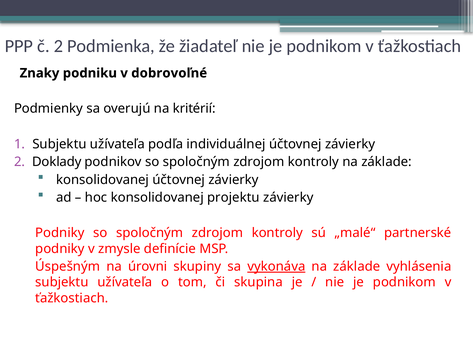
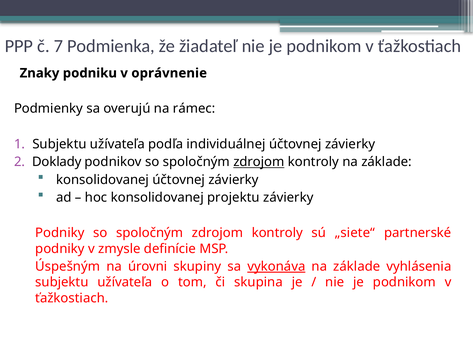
č 2: 2 -> 7 (58, 46)
dobrovoľné: dobrovoľné -> oprávnenie (169, 73)
kritérií: kritérií -> rámec (194, 109)
zdrojom underline: none -> present (259, 162)
„malé“: „malé“ -> „siete“ (355, 233)
